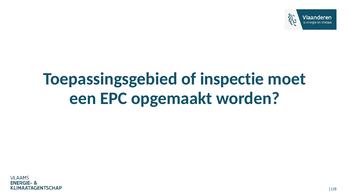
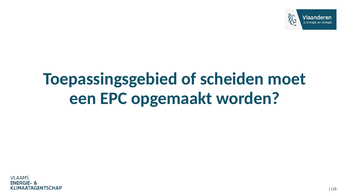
inspectie: inspectie -> scheiden (232, 79)
